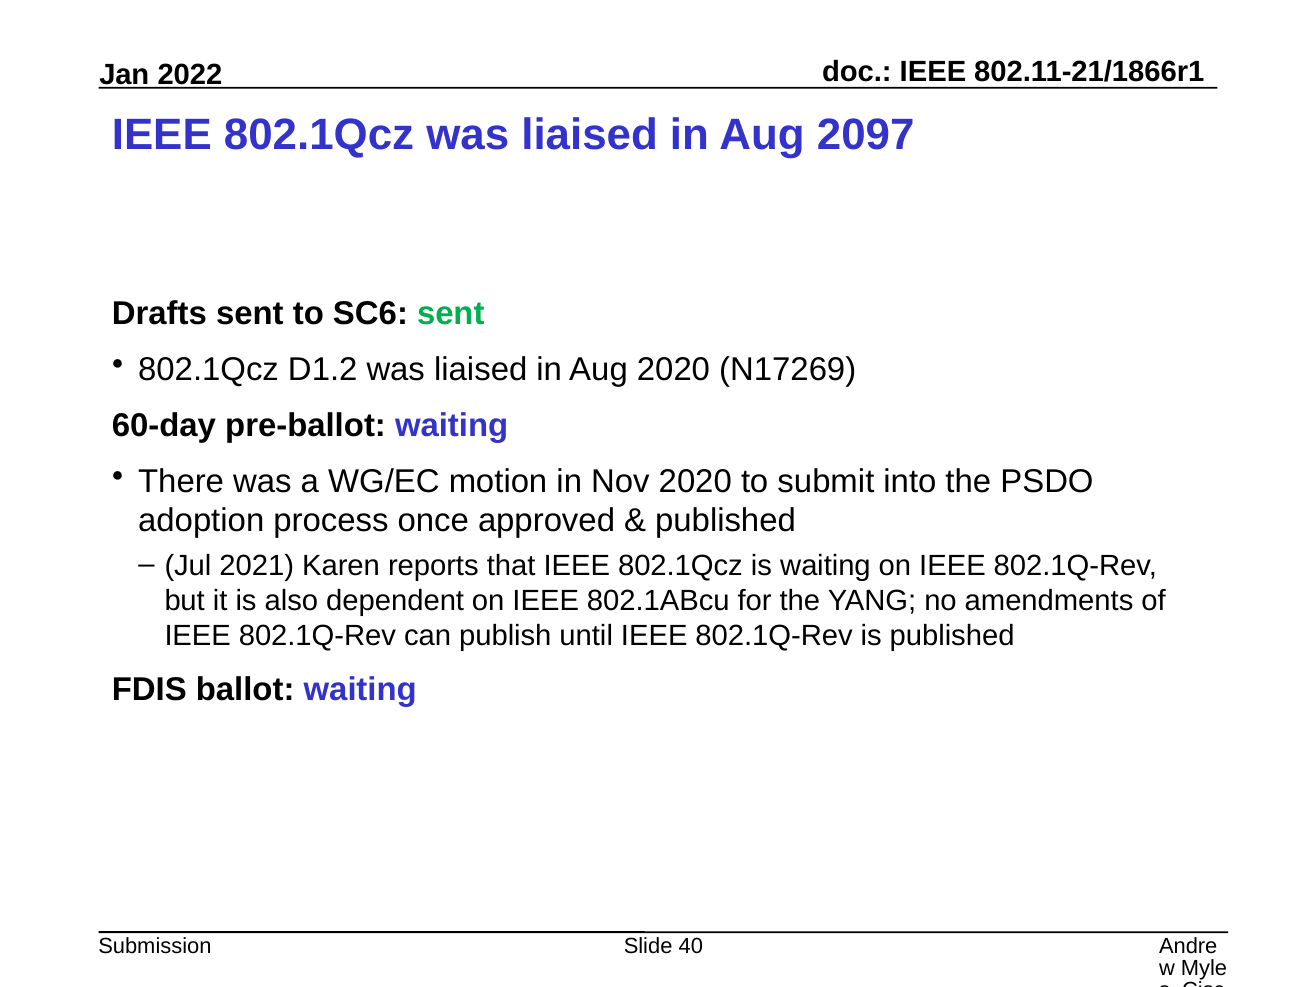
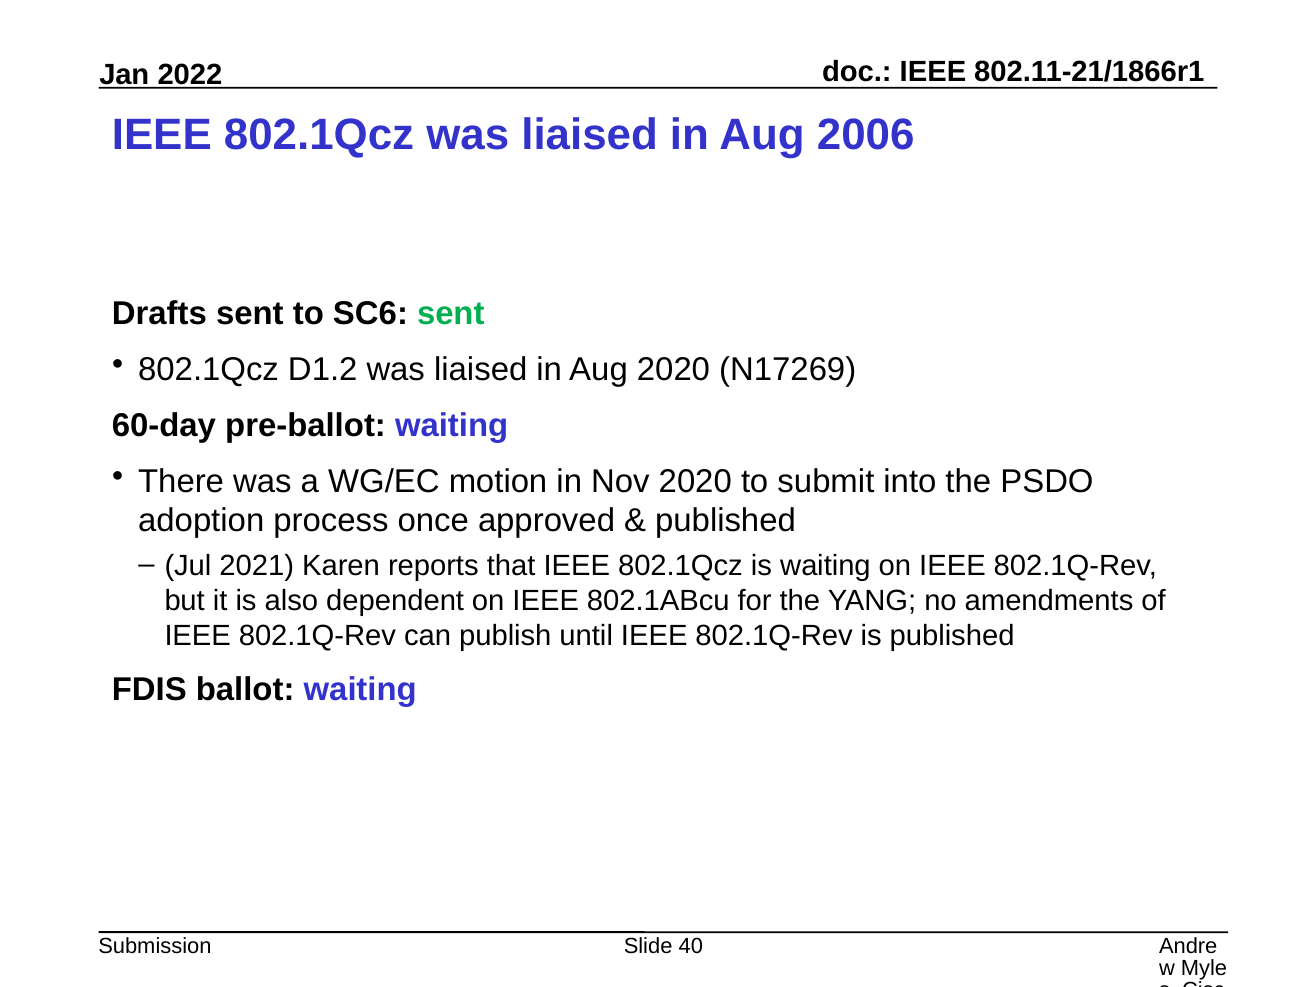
2097: 2097 -> 2006 (866, 135)
